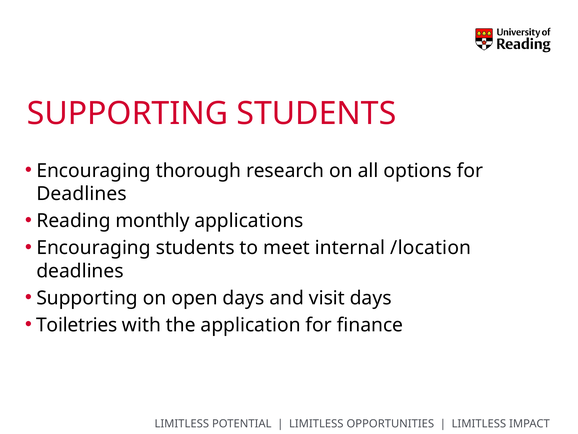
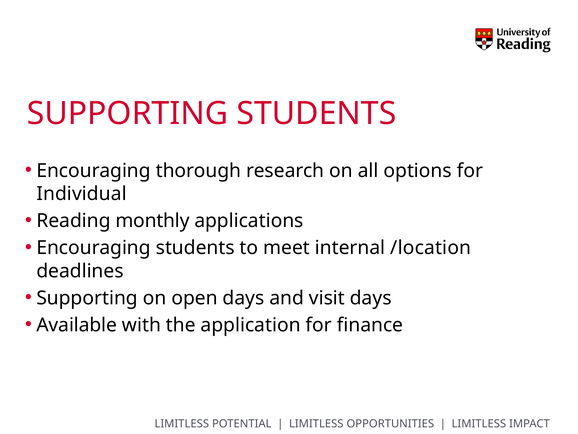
Deadlines: Deadlines -> Individual (82, 194)
Toiletries: Toiletries -> Available (77, 325)
